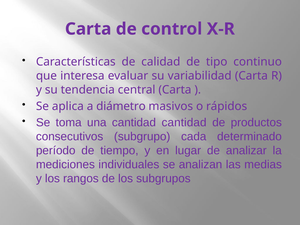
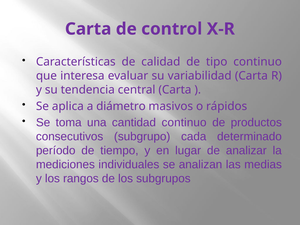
cantidad cantidad: cantidad -> continuo (184, 123)
